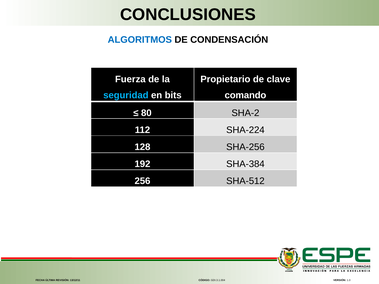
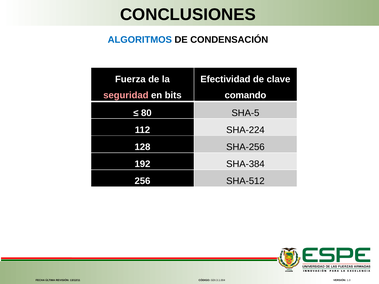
Propietario: Propietario -> Efectividad (225, 79)
seguridad colour: light blue -> pink (126, 95)
SHA-2: SHA-2 -> SHA-5 (245, 113)
